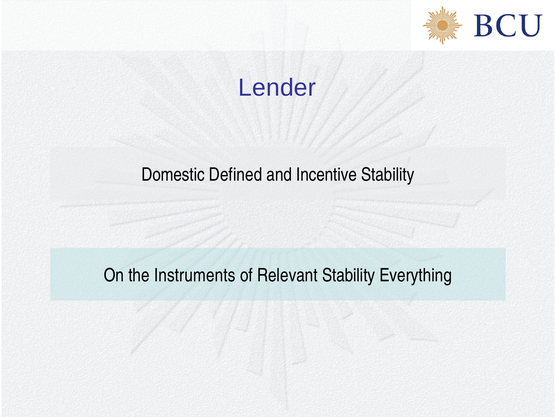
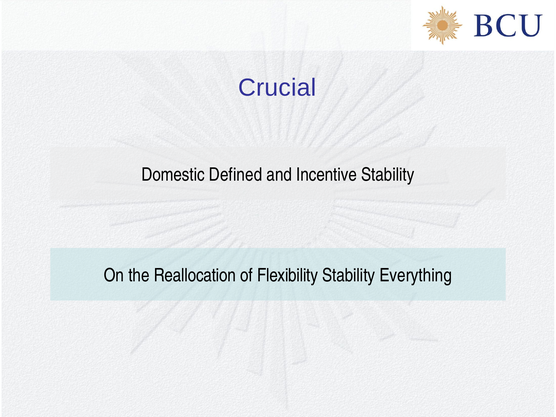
Lender: Lender -> Crucial (277, 88)
Instruments: Instruments -> Reallocation (195, 276)
Relevant: Relevant -> Flexibility (287, 276)
